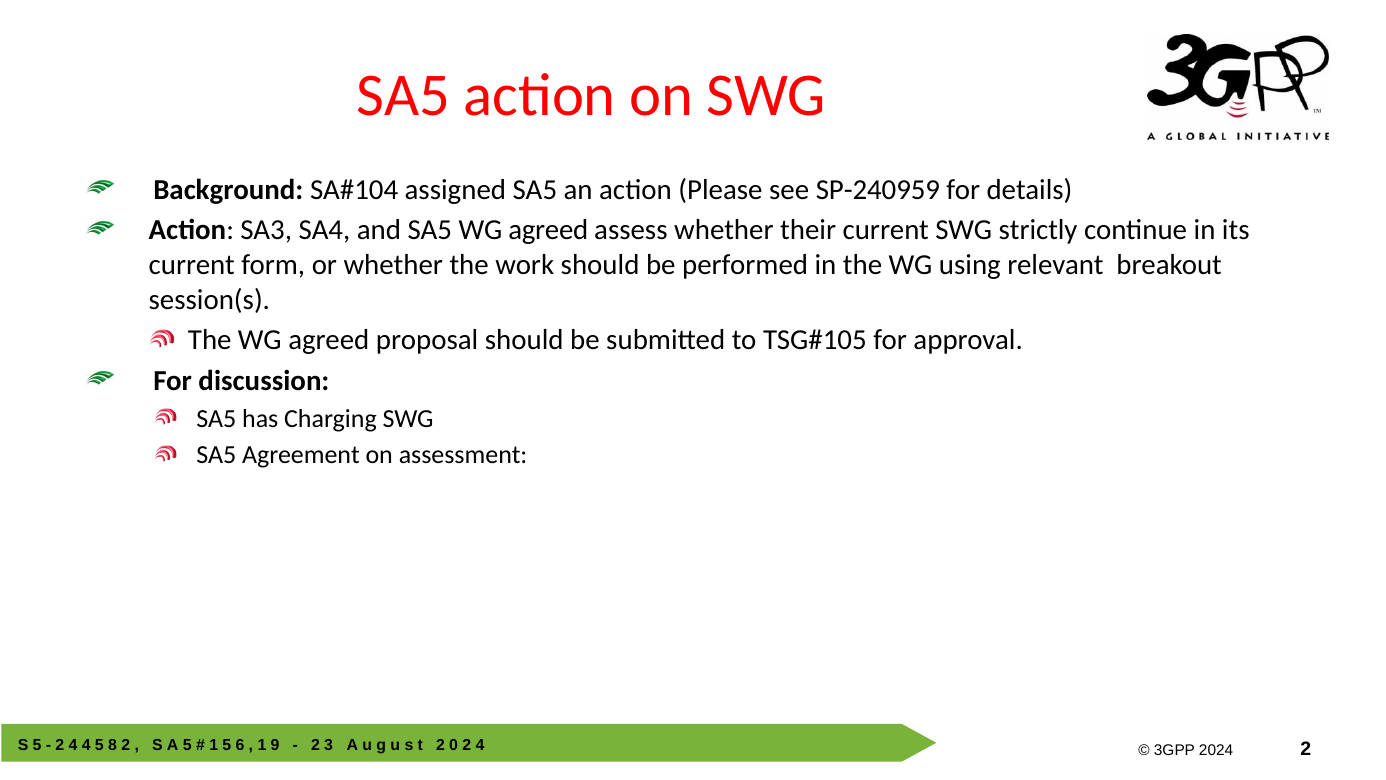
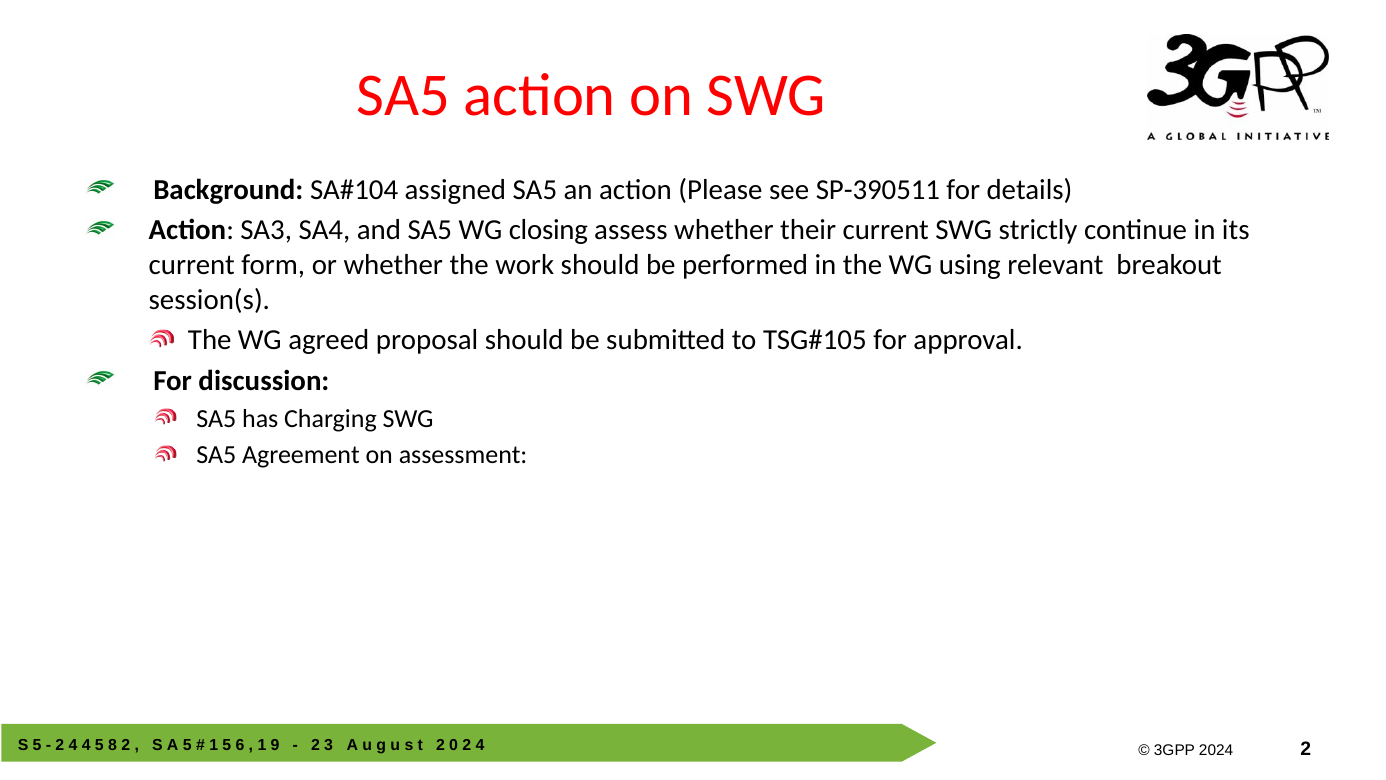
SP-240959: SP-240959 -> SP-390511 (878, 190)
SA5 WG agreed: agreed -> closing (548, 230)
